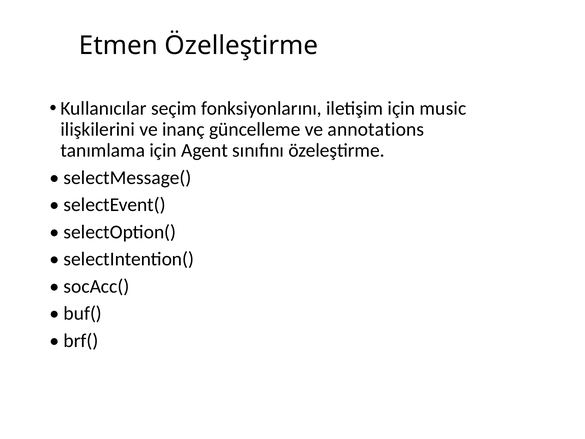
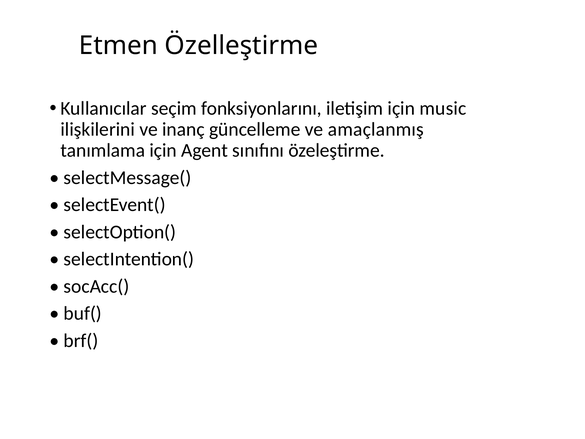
annotations: annotations -> amaçlanmış (376, 129)
